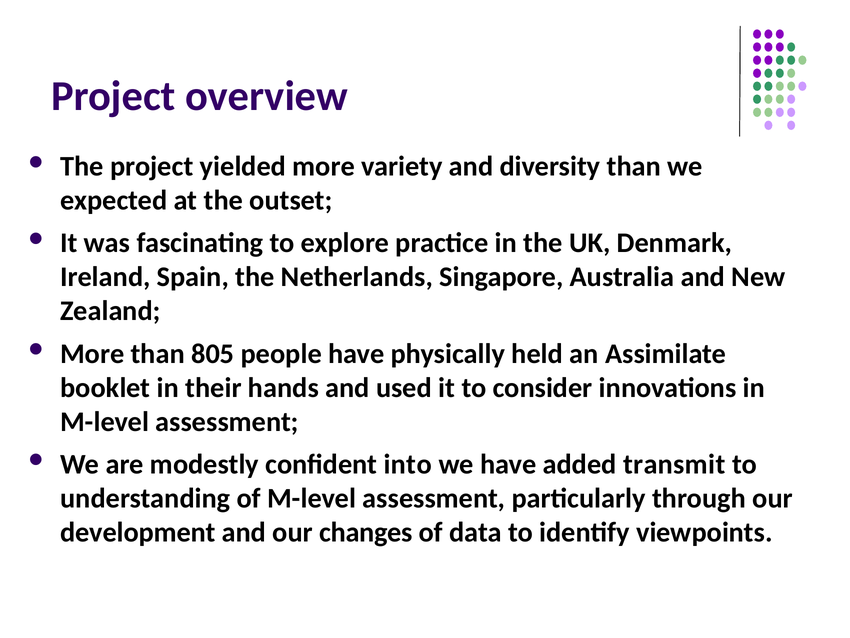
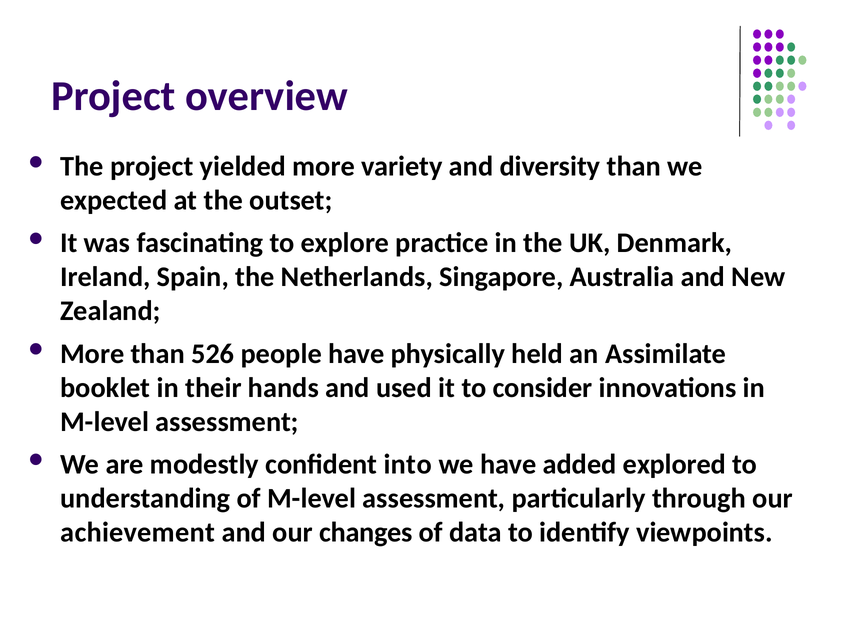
805: 805 -> 526 (213, 353)
transmit: transmit -> explored (674, 464)
development: development -> achievement (138, 532)
